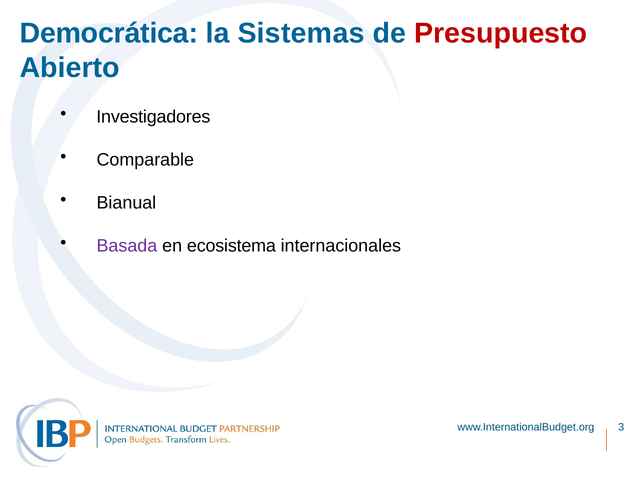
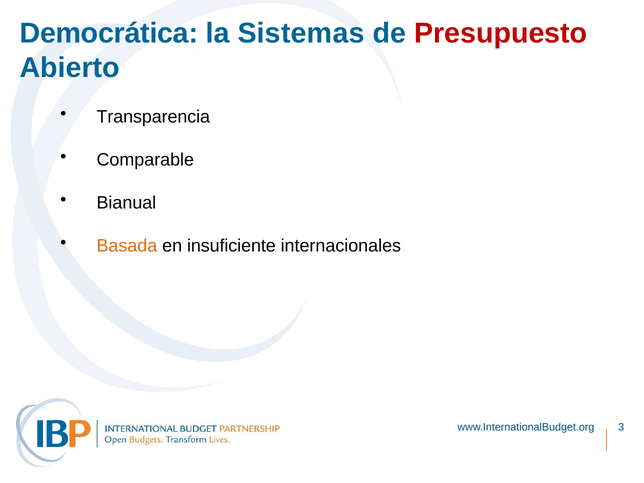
Investigadores: Investigadores -> Transparencia (153, 117)
Basada colour: purple -> orange (127, 246)
ecosistema: ecosistema -> insuficiente (231, 246)
